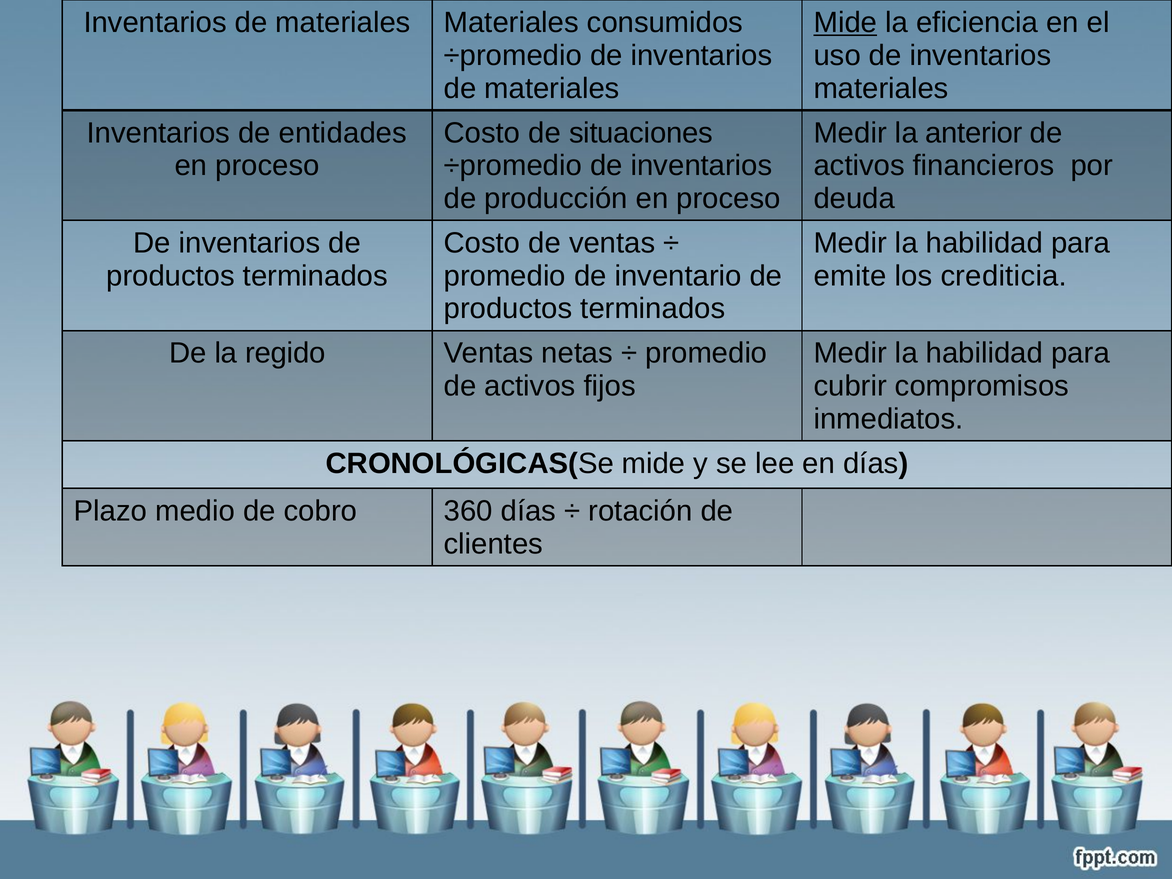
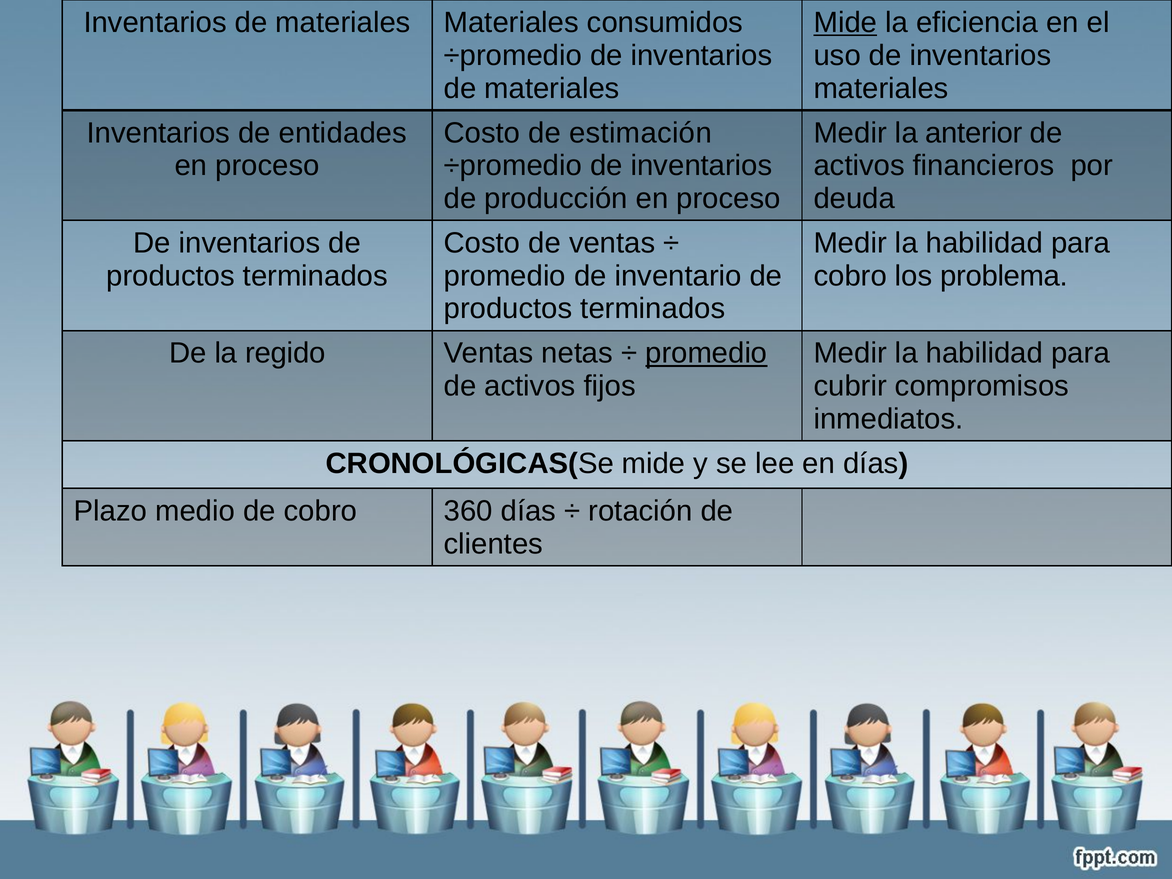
situaciones: situaciones -> estimación (641, 133)
emite: emite -> cobro (850, 276)
crediticia: crediticia -> problema (1004, 276)
promedio underline: none -> present (706, 353)
